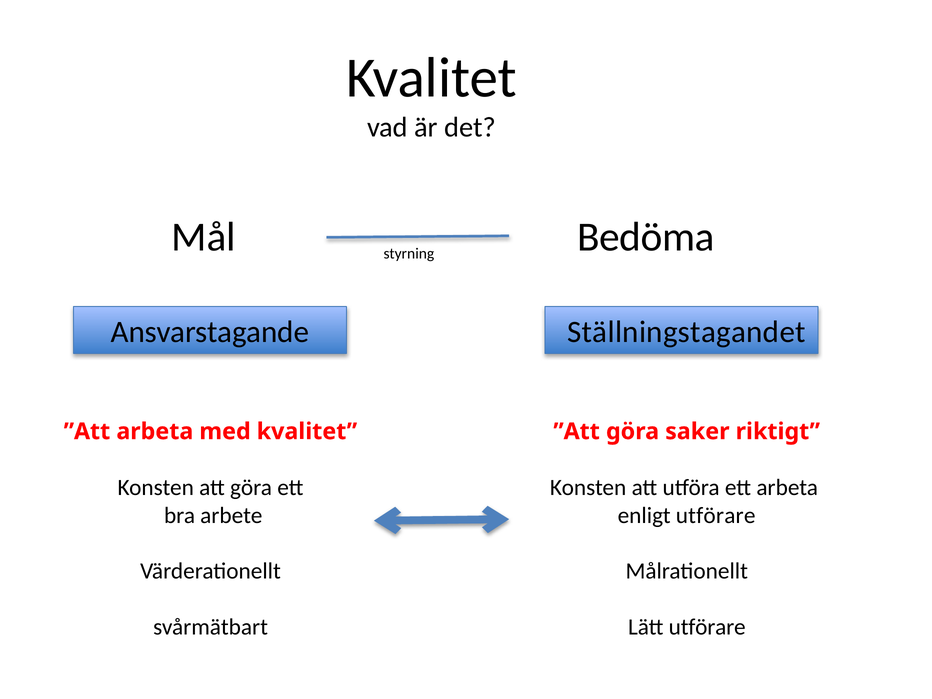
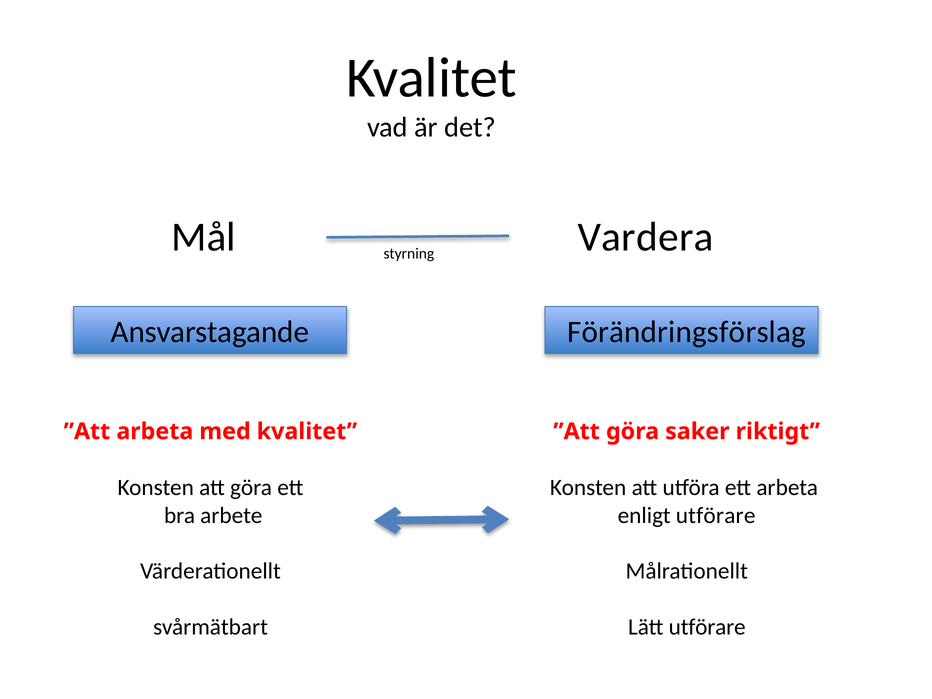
Bedöma: Bedöma -> Vardera (646, 237)
Ställningstagandet: Ställningstagandet -> Förändringsförslag (687, 332)
